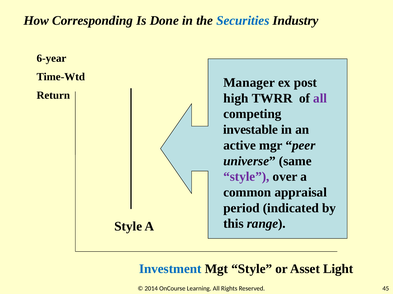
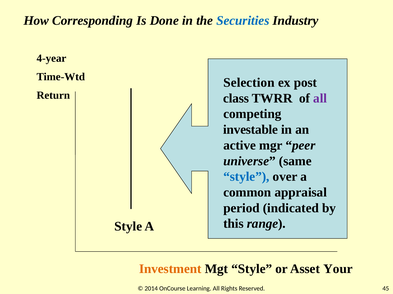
6-year: 6-year -> 4-year (51, 58)
Manager: Manager -> Selection (249, 83)
high: high -> class (236, 98)
style colour: purple -> blue (246, 177)
Investment colour: blue -> orange (170, 269)
Light: Light -> Your (338, 269)
